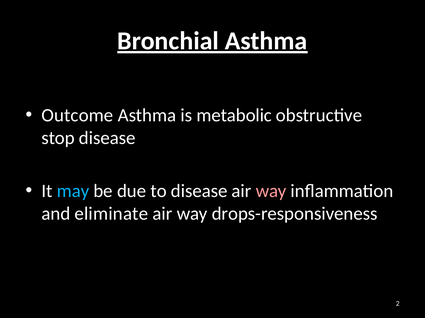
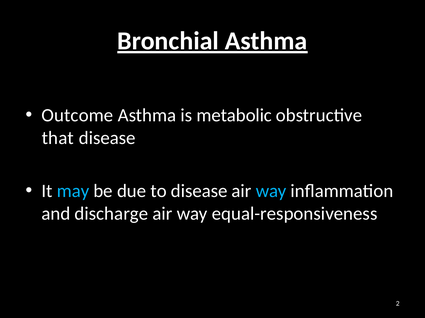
stop: stop -> that (58, 138)
way colour: pink -> light blue (271, 191)
eliminate: eliminate -> discharge (111, 214)
drops-responsiveness: drops-responsiveness -> equal-responsiveness (295, 214)
